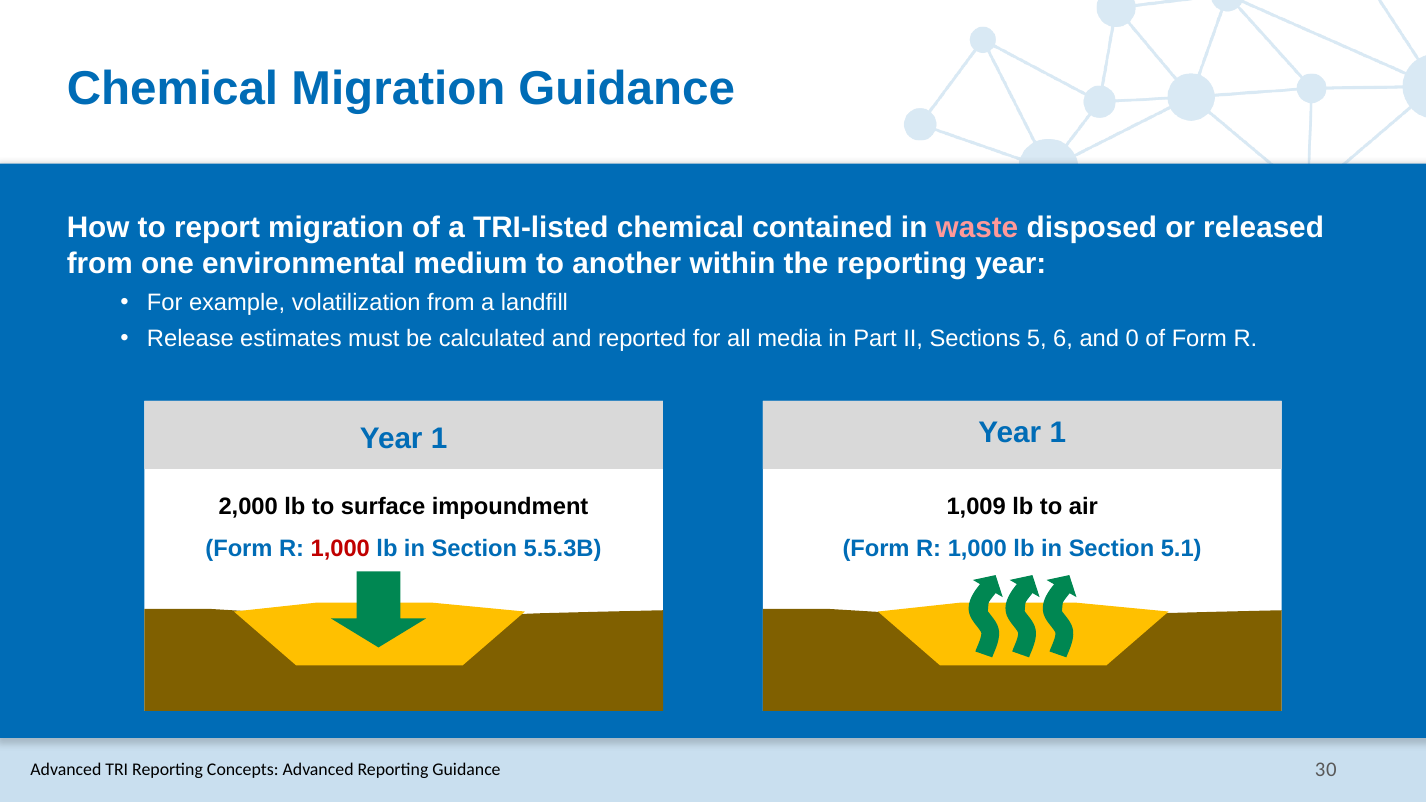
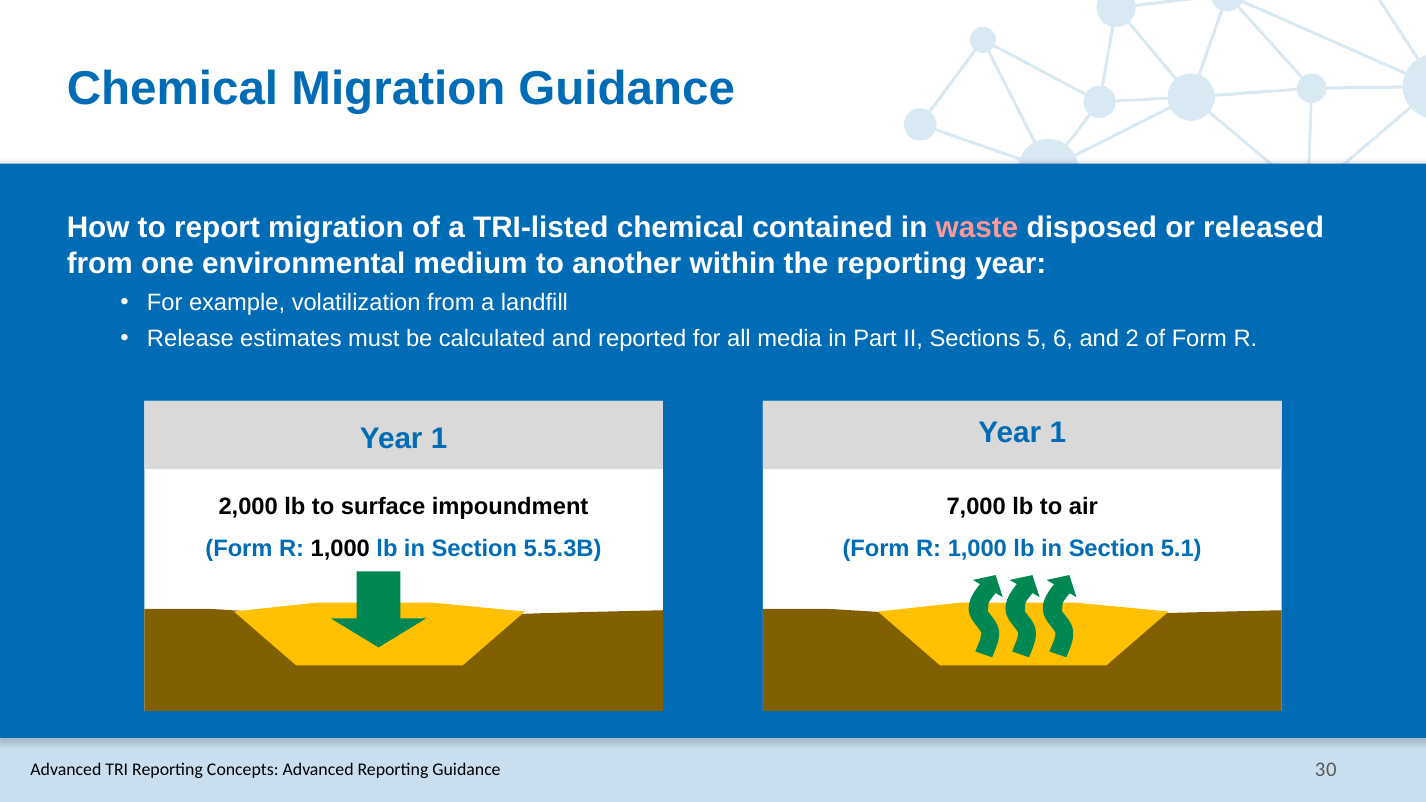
0: 0 -> 2 (1132, 339)
1,009: 1,009 -> 7,000 (976, 507)
1,000 colour: red -> black (340, 548)
